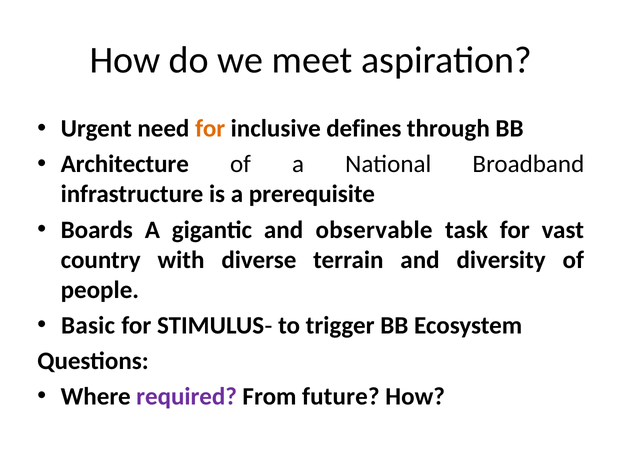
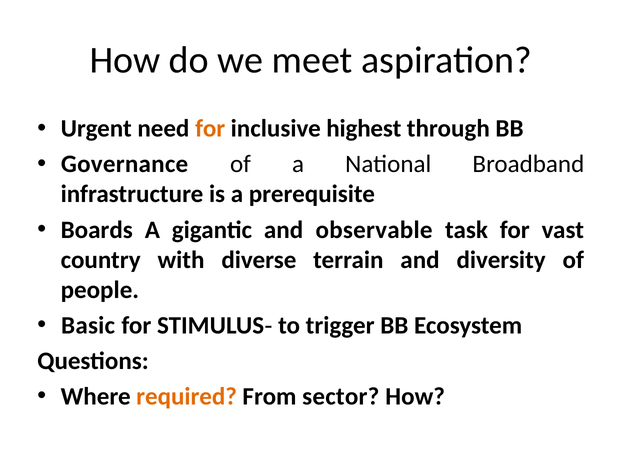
defines: defines -> highest (364, 129)
Architecture: Architecture -> Governance (125, 164)
required colour: purple -> orange (187, 397)
future: future -> sector (341, 397)
